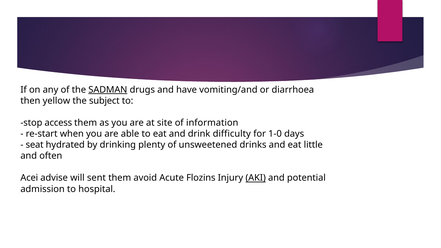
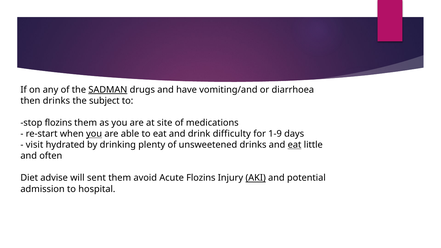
then yellow: yellow -> drinks (56, 101)
stop access: access -> flozins (58, 123)
information: information -> medications (212, 123)
you underline: none -> present (94, 134)
1-0: 1-0 -> 1-9 (275, 134)
seat: seat -> visit (35, 145)
eat underline: none -> present (295, 145)
Acei: Acei -> Diet (29, 178)
